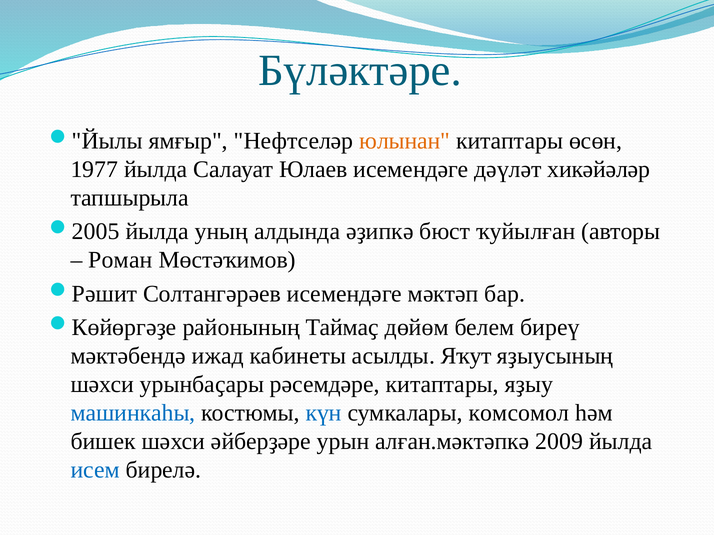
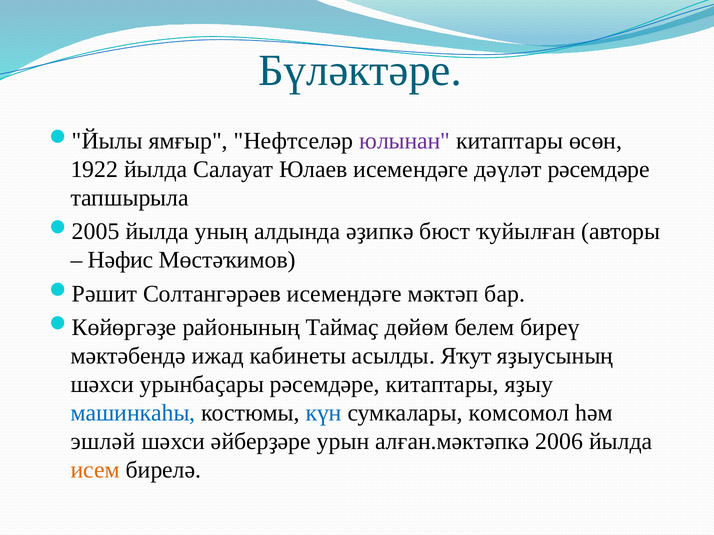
юлынан colour: orange -> purple (405, 141)
1977: 1977 -> 1922 (94, 170)
дәүләт хикәйәләр: хикәйәләр -> рәсемдәре (599, 170)
Роман: Роман -> Нәфис (121, 260)
бишек: бишек -> эшләй (103, 442)
2009: 2009 -> 2006 (559, 442)
исем colour: blue -> orange (95, 471)
